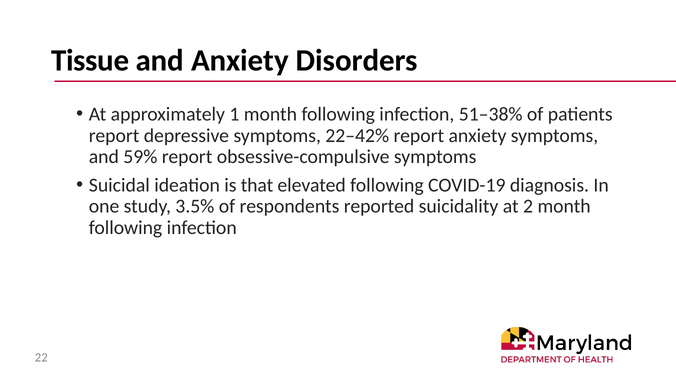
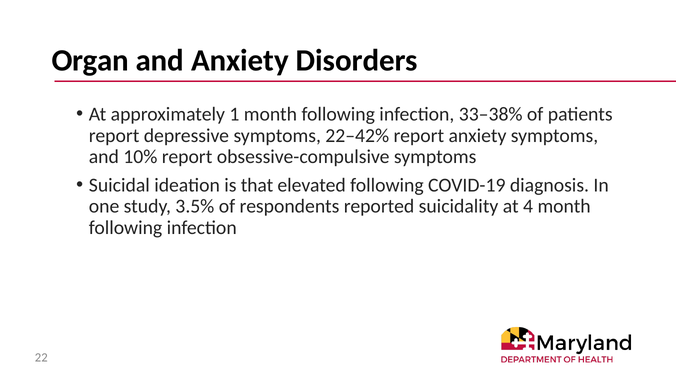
Tissue: Tissue -> Organ (90, 60)
51–38%: 51–38% -> 33–38% (491, 114)
59%: 59% -> 10% (140, 157)
2: 2 -> 4 (528, 207)
